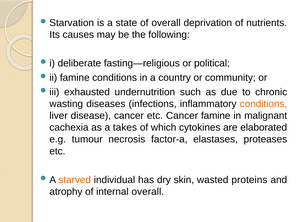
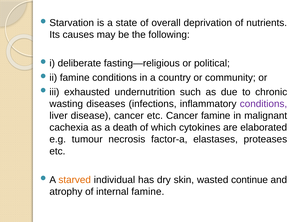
conditions colour: orange -> purple (264, 104)
takes: takes -> death (125, 128)
proteins: proteins -> continue (250, 180)
internal overall: overall -> famine (148, 192)
